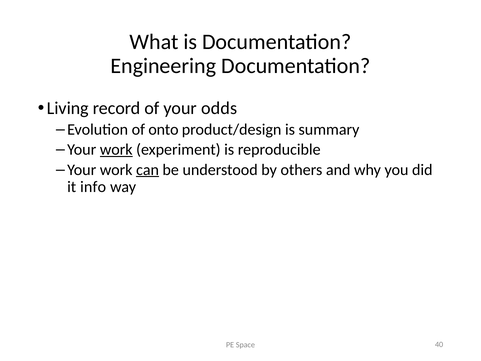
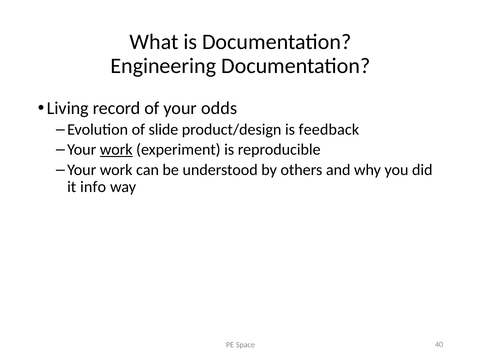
onto: onto -> slide (163, 129)
summary: summary -> feedback (329, 129)
can underline: present -> none (148, 170)
